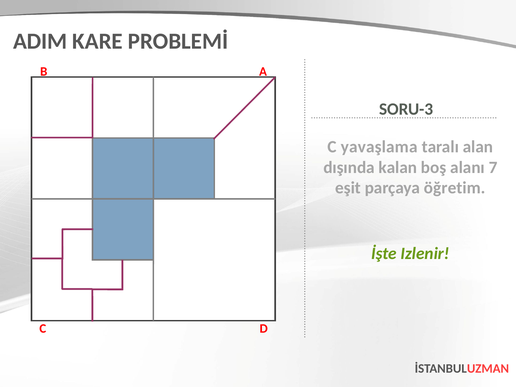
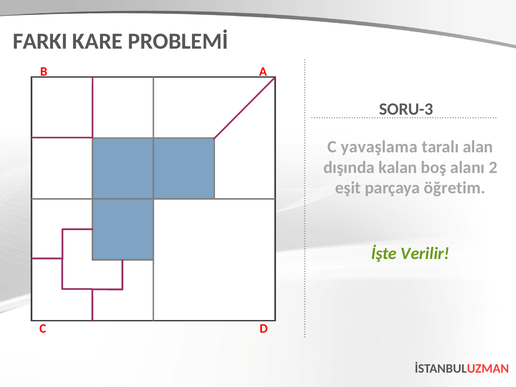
ADIM: ADIM -> FARKI (40, 41)
7: 7 -> 2 (493, 167)
Izlenir: Izlenir -> Verilir (425, 254)
